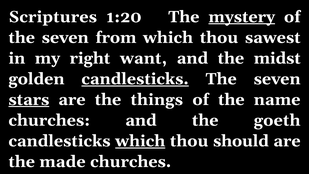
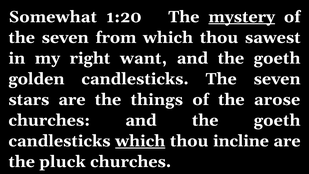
Scriptures: Scriptures -> Somewhat (53, 17)
midst: midst -> goeth (277, 58)
candlesticks underline: present -> none (135, 79)
stars underline: present -> none (29, 100)
name: name -> arose (277, 100)
should: should -> incline (241, 141)
made: made -> pluck (62, 162)
